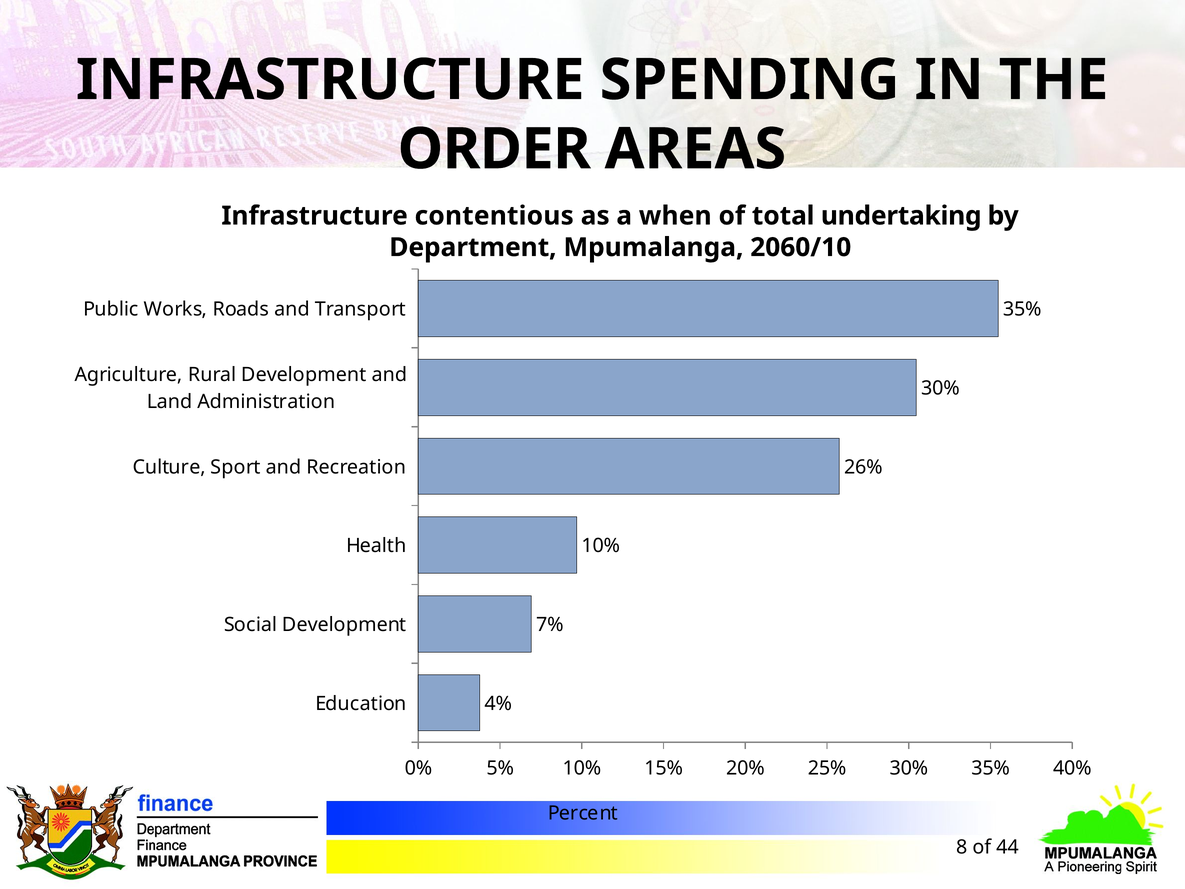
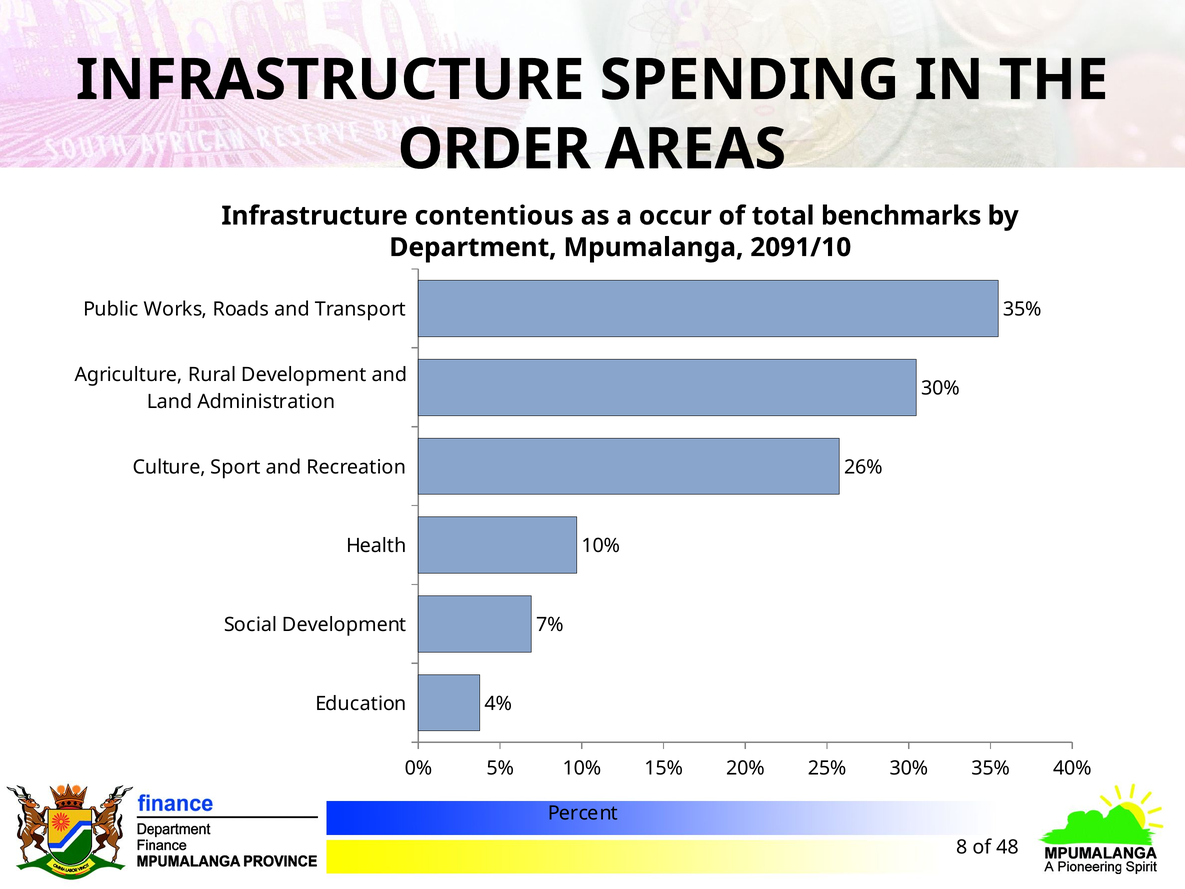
when: when -> occur (675, 216)
undertaking: undertaking -> benchmarks (901, 216)
2060/10: 2060/10 -> 2091/10 (801, 247)
44: 44 -> 48 (1007, 847)
